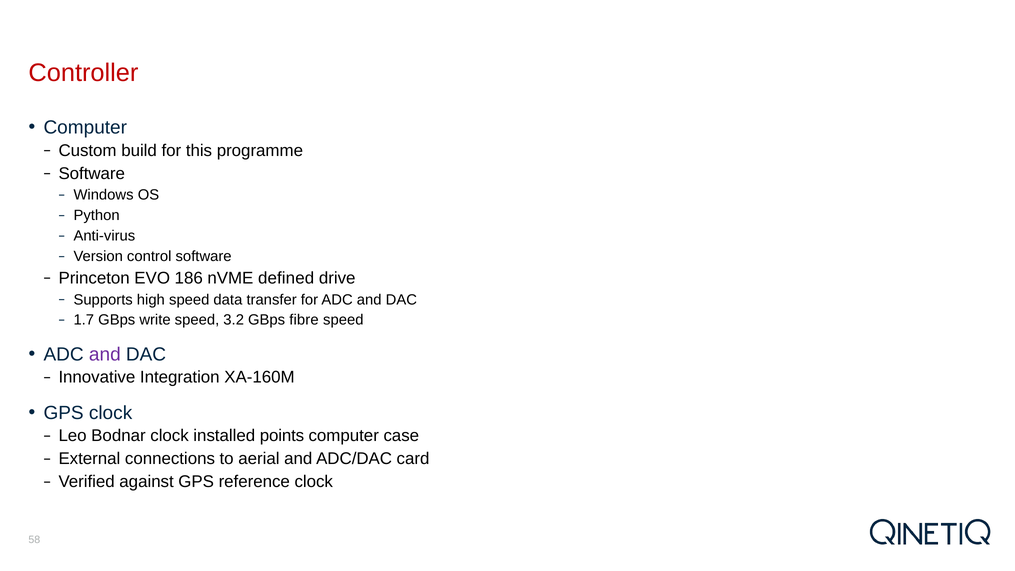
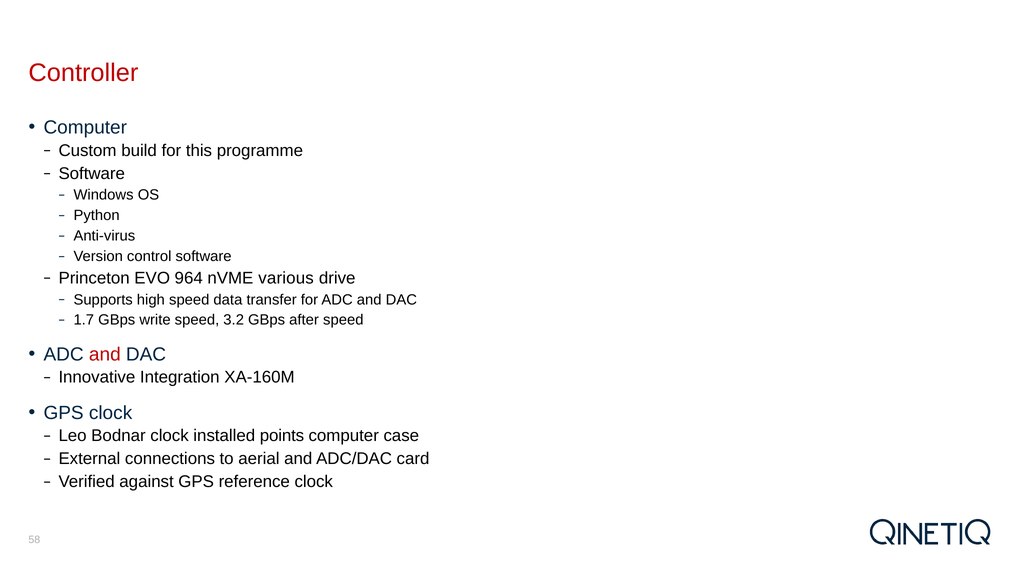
186: 186 -> 964 (189, 278)
defined: defined -> various (286, 278)
fibre: fibre -> after (304, 320)
and colour: purple -> red (105, 354)
